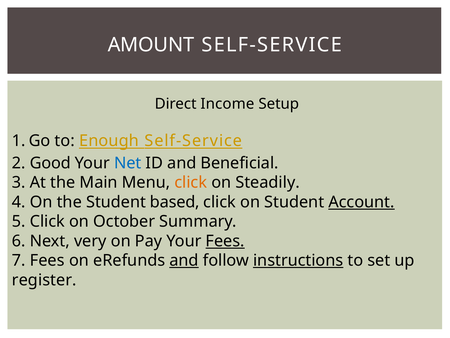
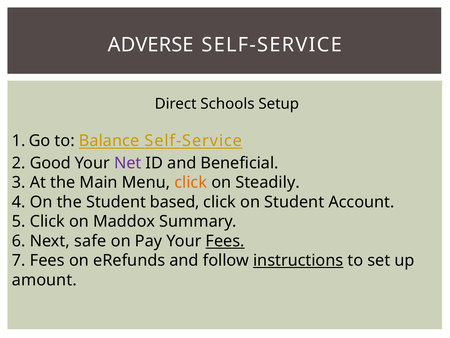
AMOUNT: AMOUNT -> ADVERSE (151, 45)
Income: Income -> Schools (227, 104)
Enough: Enough -> Balance (109, 141)
Net colour: blue -> purple (128, 163)
Account underline: present -> none (361, 202)
October: October -> Maddox (124, 221)
very: very -> safe (90, 241)
and underline: present -> none (184, 260)
register: register -> amount (44, 280)
